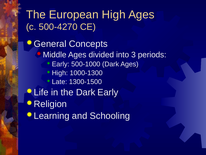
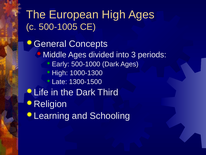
500-4270: 500-4270 -> 500-1005 (58, 27)
Dark Early: Early -> Third (108, 92)
